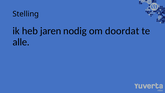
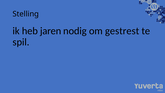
doordat: doordat -> gestrest (122, 31)
alle: alle -> spil (21, 42)
